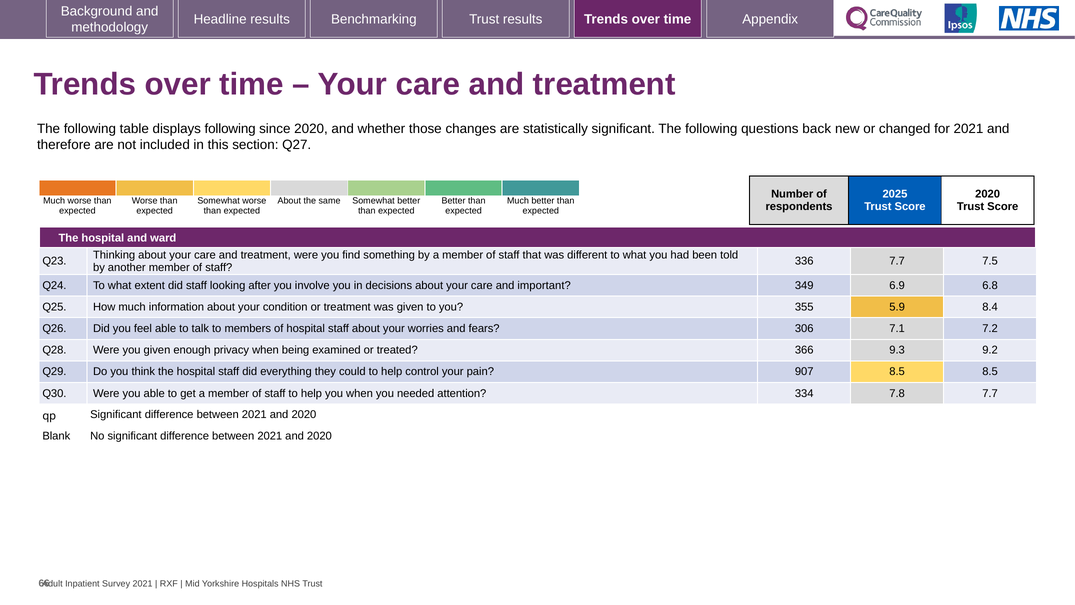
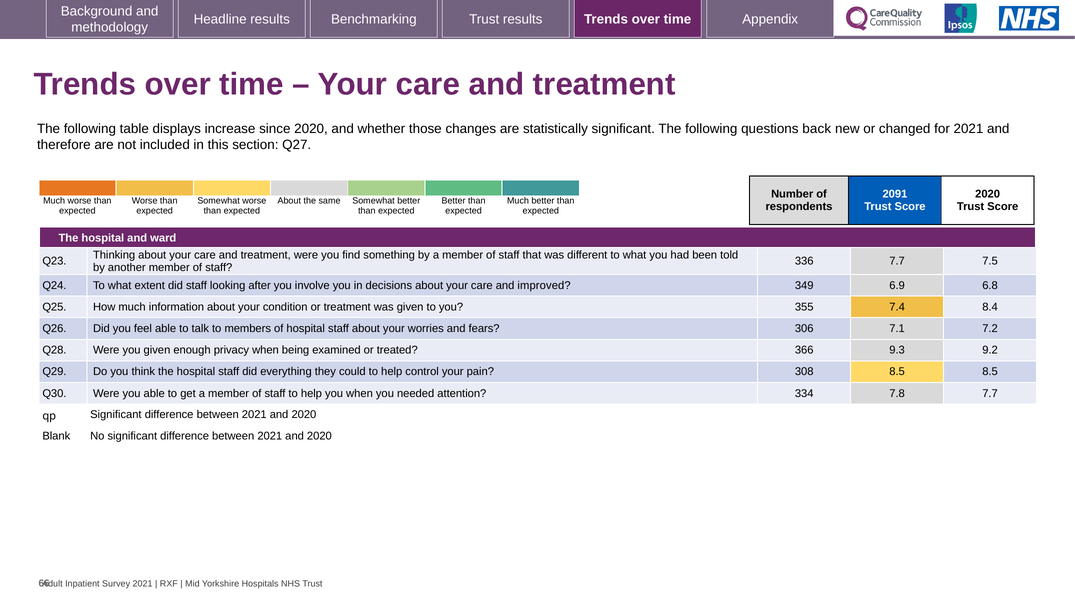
displays following: following -> increase (230, 129)
2025: 2025 -> 2091 (895, 194)
important: important -> improved (544, 285)
5.9: 5.9 -> 7.4 (897, 307)
907: 907 -> 308 (804, 372)
